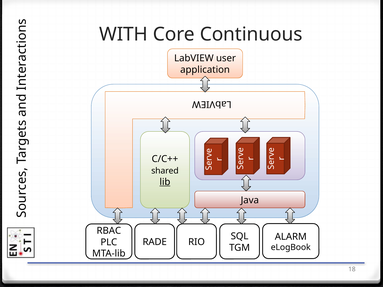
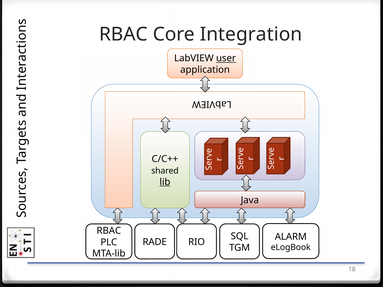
WITH: WITH -> RBAC (123, 34)
Continuous: Continuous -> Integration (251, 34)
user underline: none -> present (226, 58)
